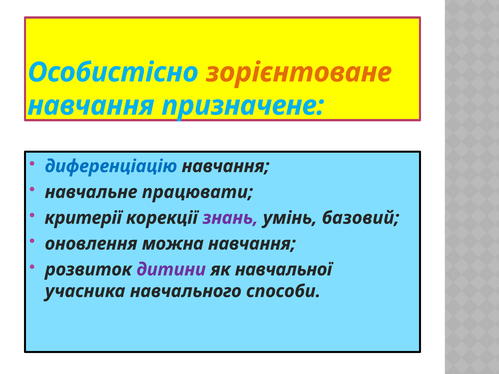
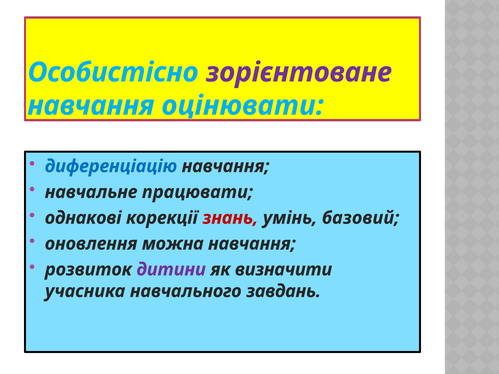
зорієнтоване colour: orange -> purple (299, 72)
призначене: призначене -> оцінювати (243, 106)
критерії: критерії -> однакові (83, 218)
знань colour: purple -> red (230, 218)
навчальної: навчальної -> визначити (284, 270)
способи: способи -> завдань (284, 291)
